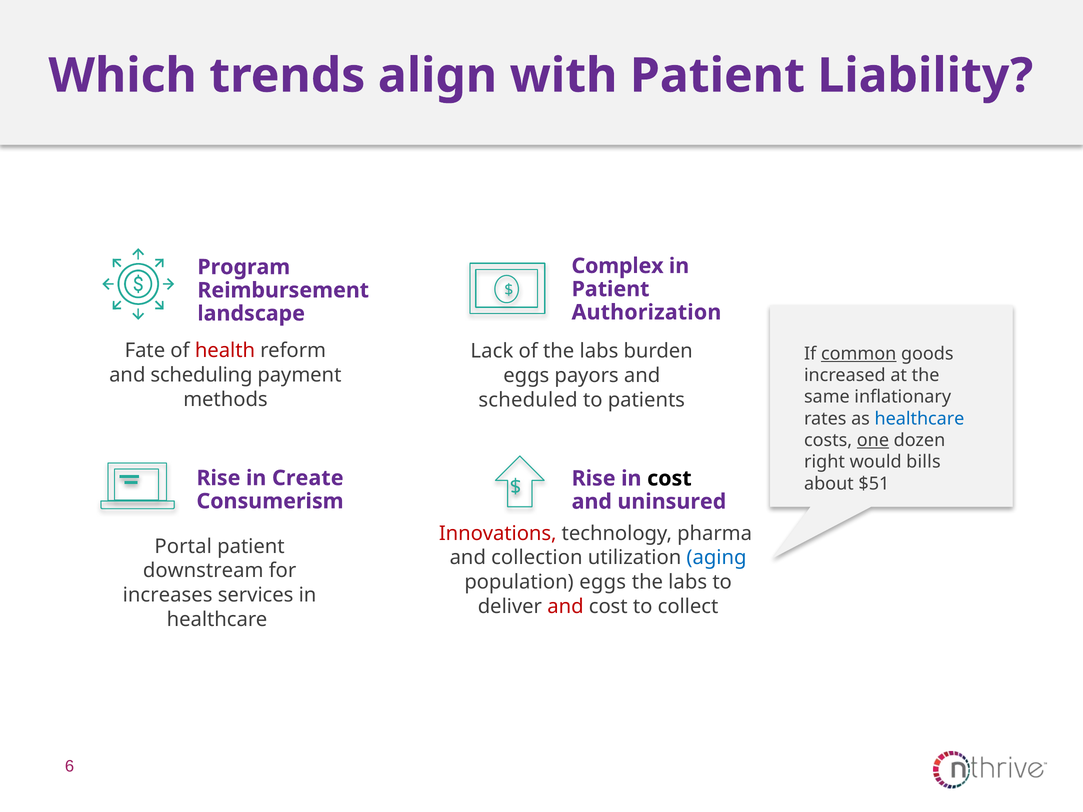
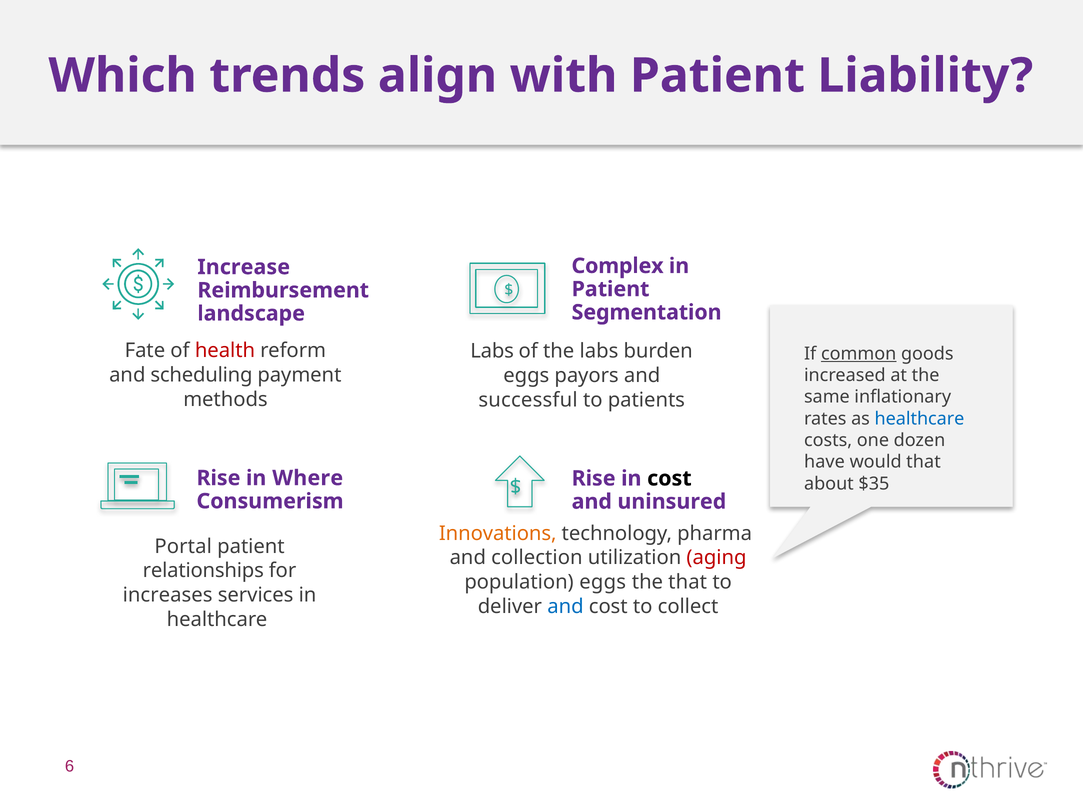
Program: Program -> Increase (244, 267)
Authorization: Authorization -> Segmentation (647, 312)
Lack: Lack -> Labs (492, 351)
scheduled: scheduled -> successful (528, 400)
one underline: present -> none (873, 440)
right: right -> have (824, 462)
would bills: bills -> that (923, 462)
Create: Create -> Where (308, 478)
$51: $51 -> $35 (874, 484)
Innovations colour: red -> orange (498, 534)
aging colour: blue -> red (717, 558)
downstream: downstream -> relationships (203, 571)
labs: labs -> that (688, 582)
and colour: red -> blue (565, 607)
